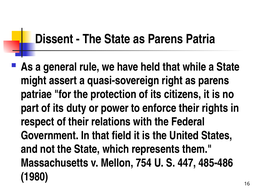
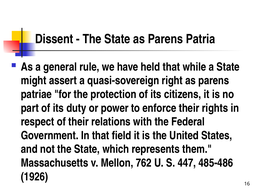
754: 754 -> 762 (144, 163)
1980: 1980 -> 1926 (34, 177)
